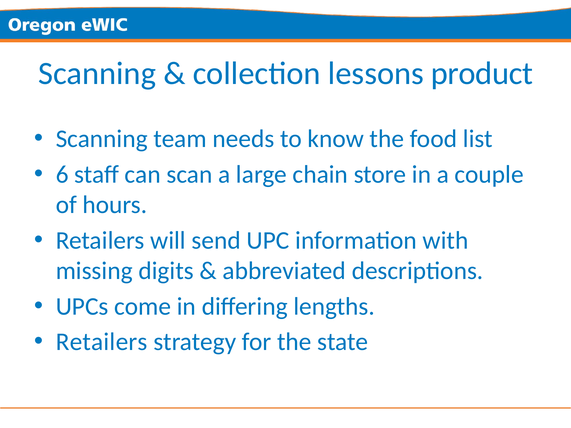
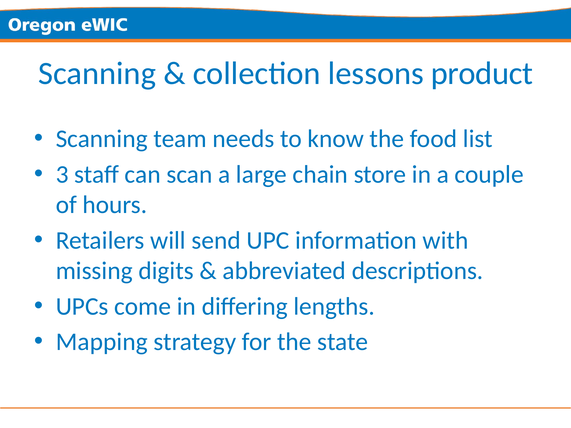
6: 6 -> 3 (62, 174)
Retailers: Retailers -> Mapping (102, 342)
